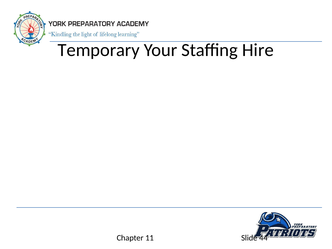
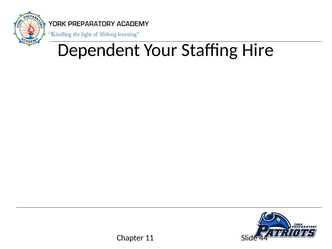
Temporary: Temporary -> Dependent (99, 50)
